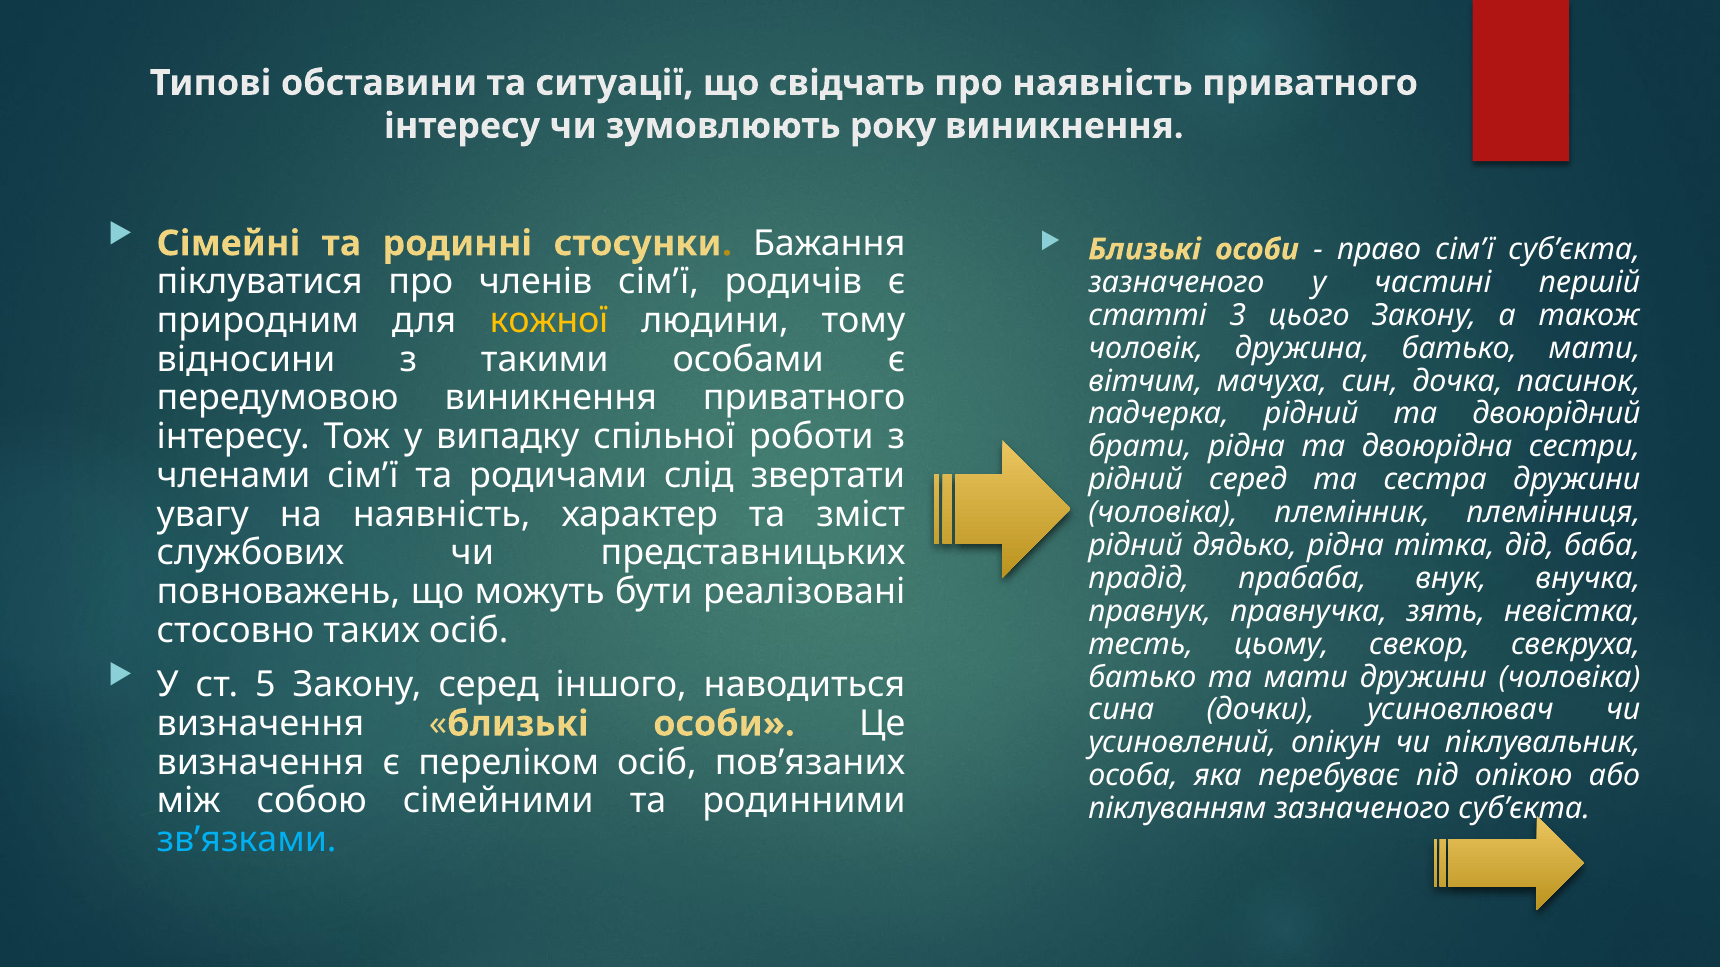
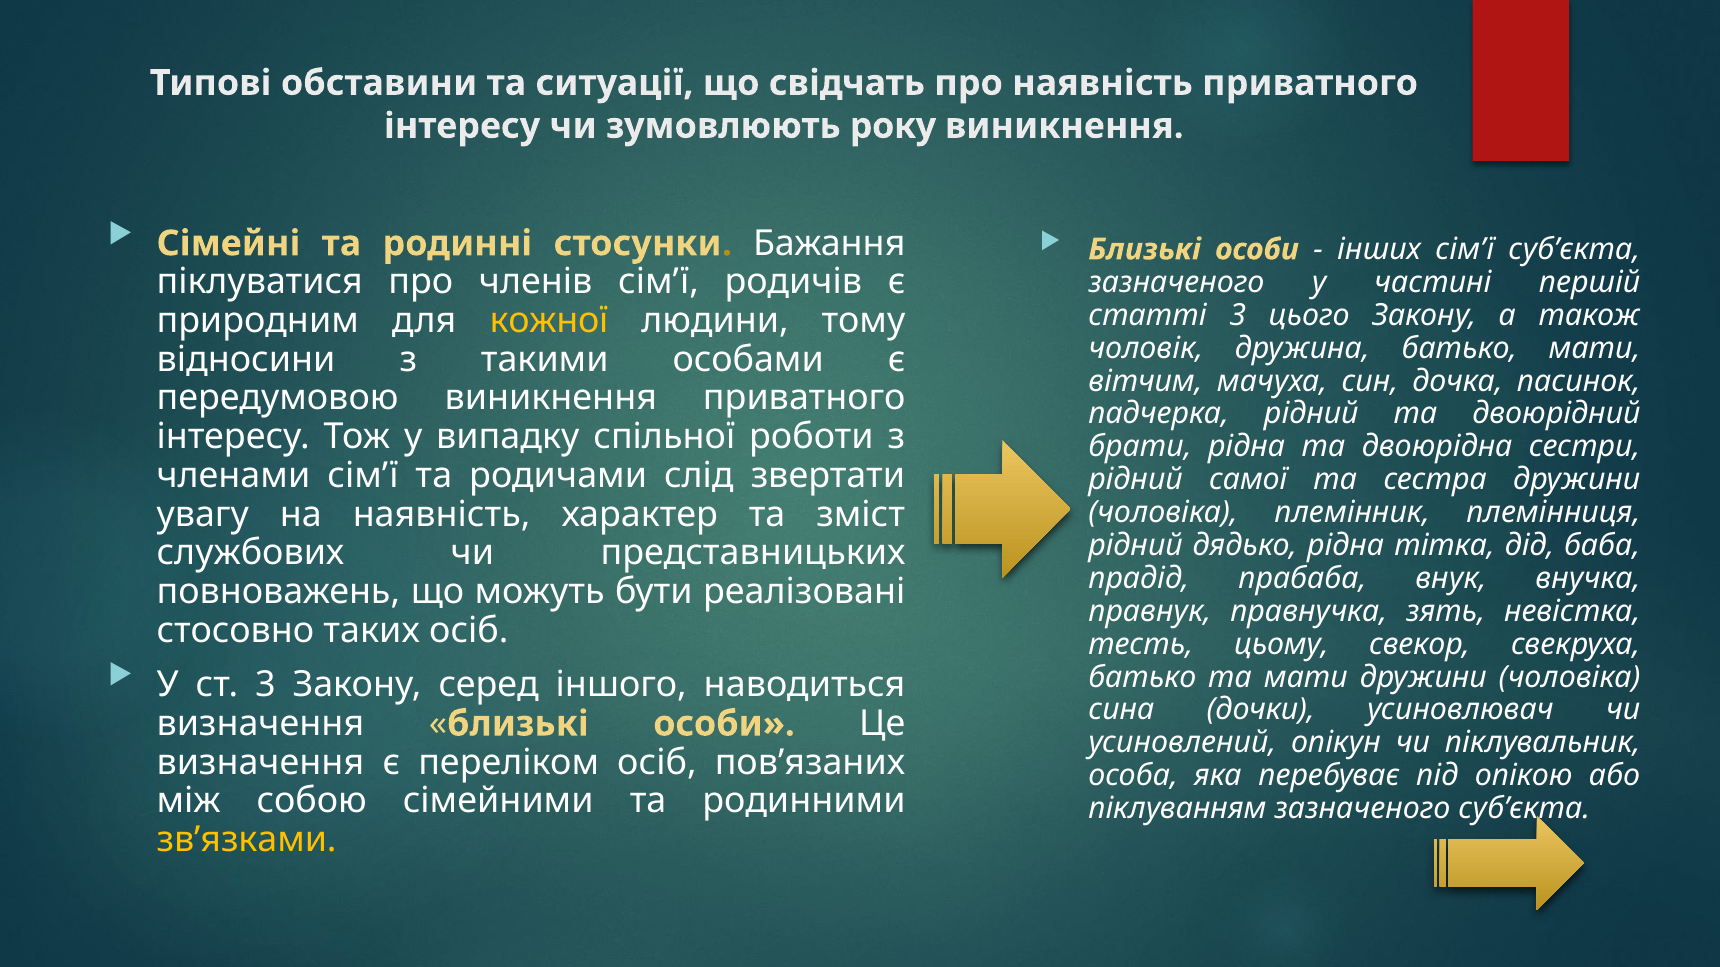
право: право -> інших (1379, 250)
рідний серед: серед -> самої (1248, 480)
ст 5: 5 -> 3 (265, 685)
зв’язками colour: light blue -> yellow (247, 840)
